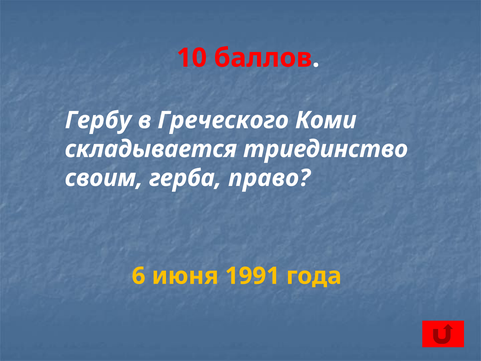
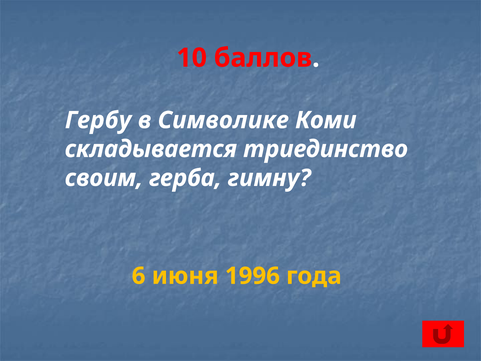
Греческого: Греческого -> Символике (223, 120)
право: право -> гимну (269, 178)
1991: 1991 -> 1996 (252, 276)
